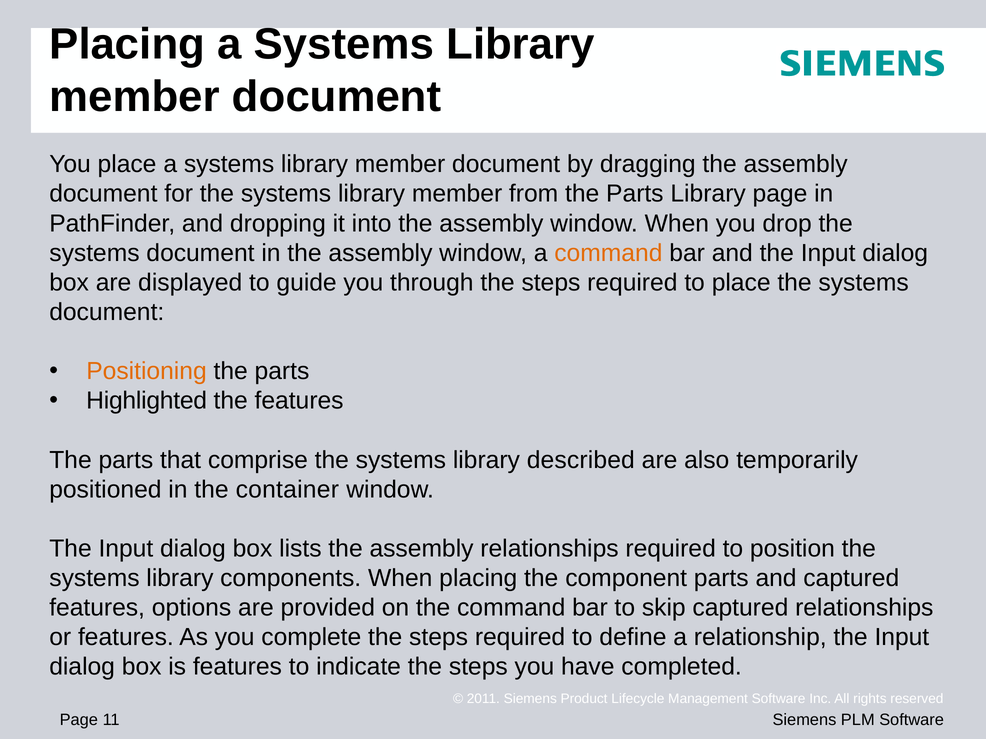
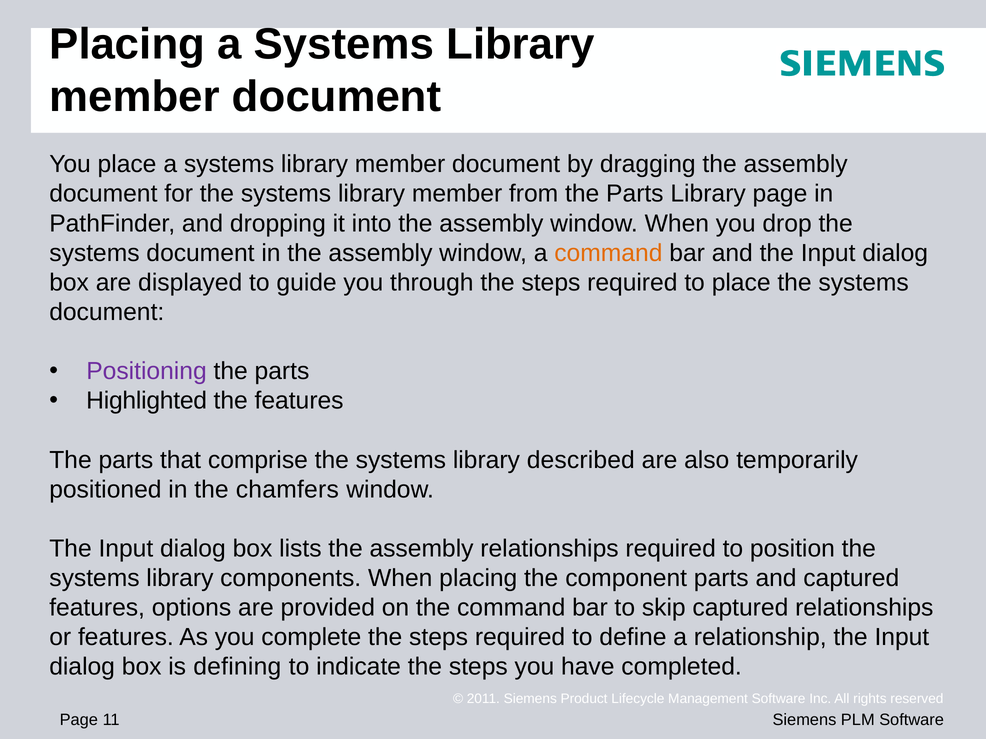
Positioning colour: orange -> purple (147, 371)
container: container -> chamfers (287, 490)
is features: features -> defining (237, 667)
